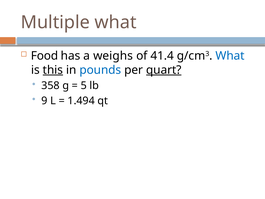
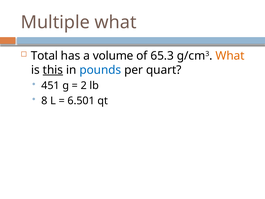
Food: Food -> Total (44, 56)
weighs: weighs -> volume (113, 56)
41.4: 41.4 -> 65.3 (162, 56)
What colour: blue -> orange (230, 56)
quart underline: present -> none (164, 70)
358: 358 -> 451 (51, 86)
5: 5 -> 2 (84, 86)
9: 9 -> 8 (44, 101)
1.494: 1.494 -> 6.501 (81, 101)
